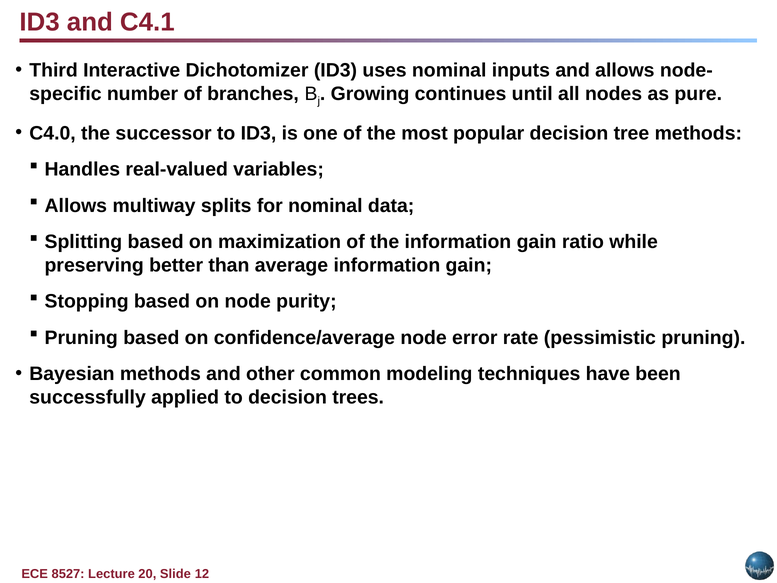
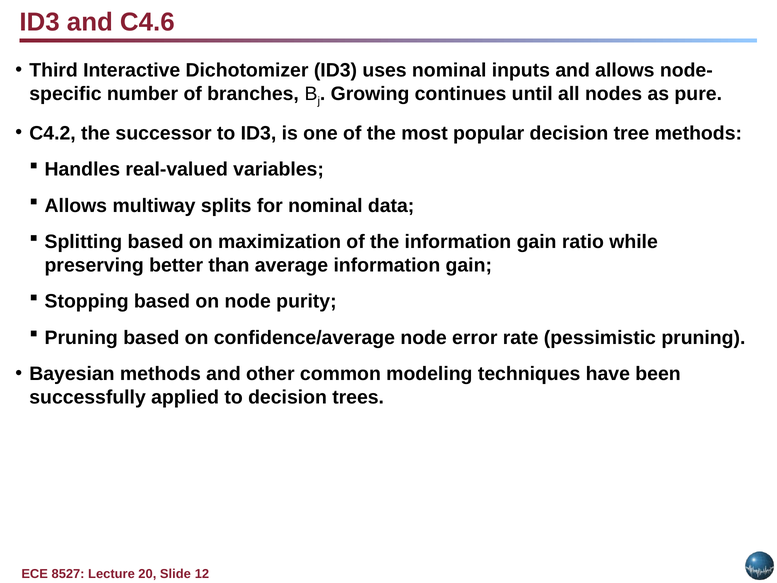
C4.1: C4.1 -> C4.6 (147, 22)
C4.0: C4.0 -> C4.2 (53, 133)
